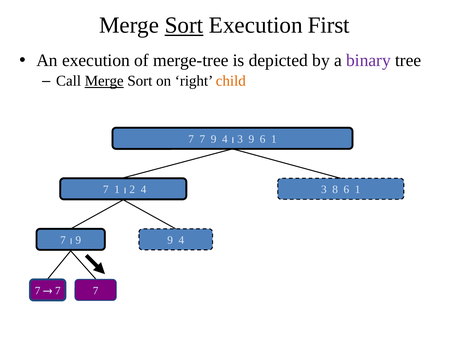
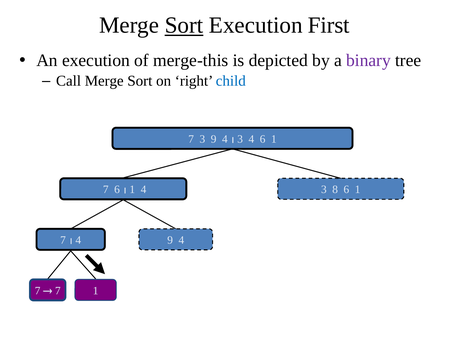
merge-tree: merge-tree -> merge-this (191, 60)
Merge underline: present -> none (104, 81)
child colour: orange -> blue (231, 81)
7: 7 -> 3 (202, 139)
3 9: 9 -> 4 (251, 139)
7 1: 1 -> 6 (117, 189)
2: 2 -> 1 (132, 189)
9: 9 -> 4 (78, 240)
7: 7 -> 1 (96, 290)
